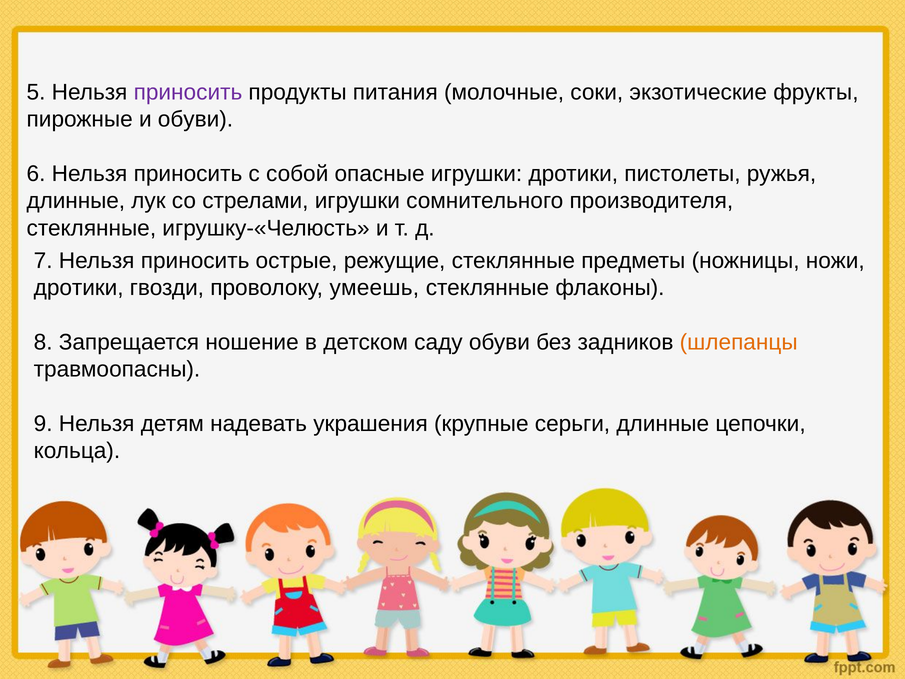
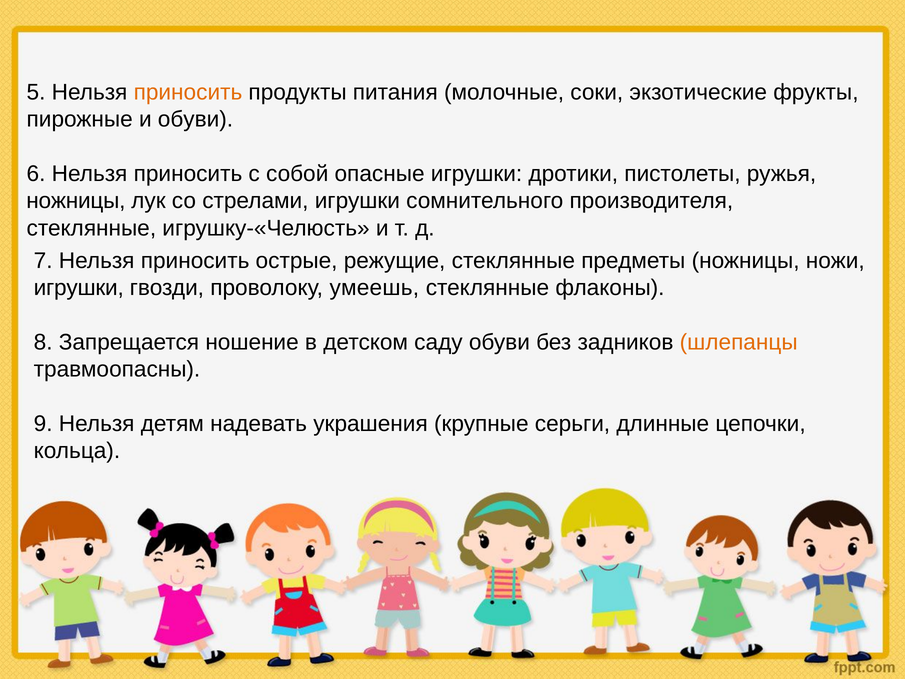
приносить colour: purple -> orange (188, 92)
длинные: длинные -> ножницы (76, 201)
дротики: дротики -> игрушки (79, 288)
